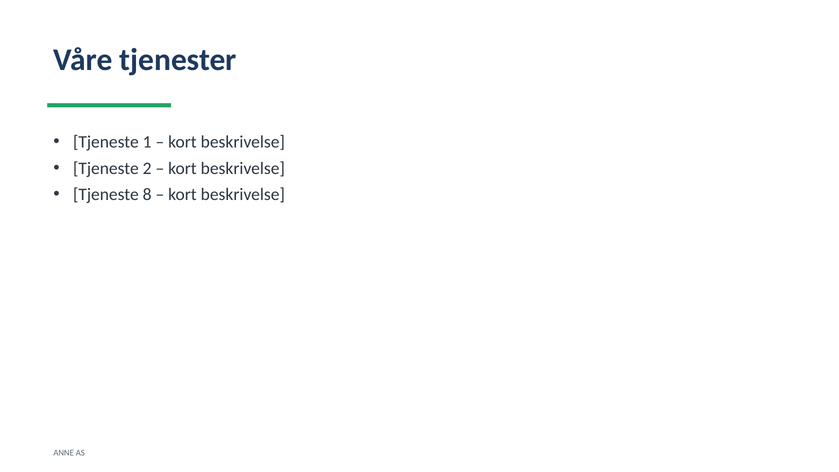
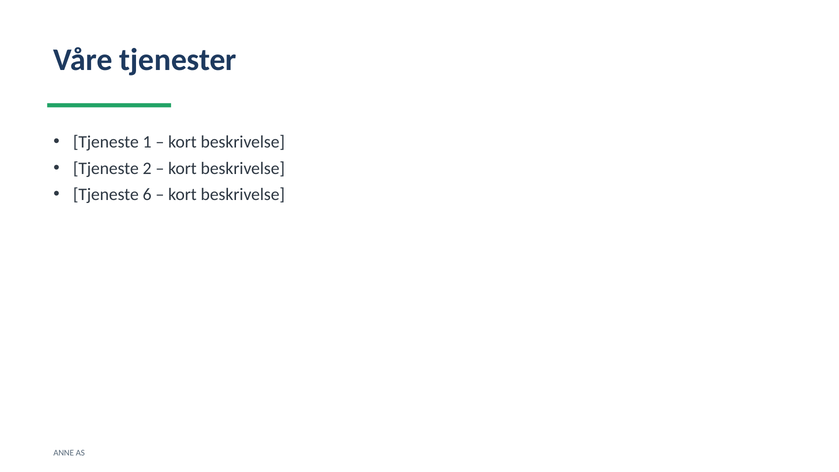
8: 8 -> 6 (147, 195)
